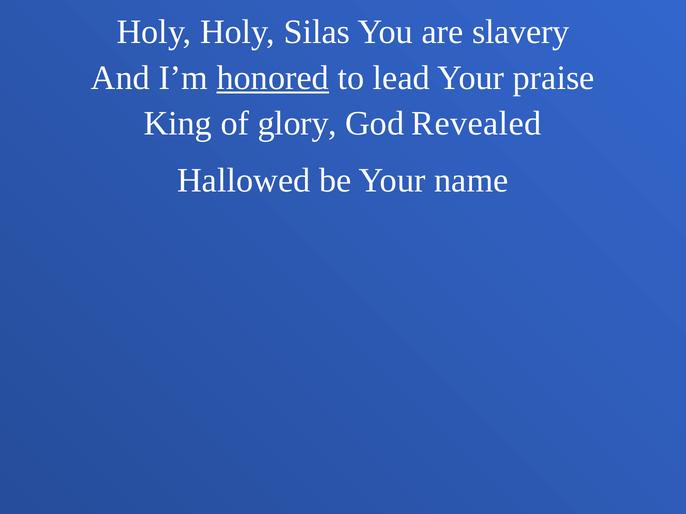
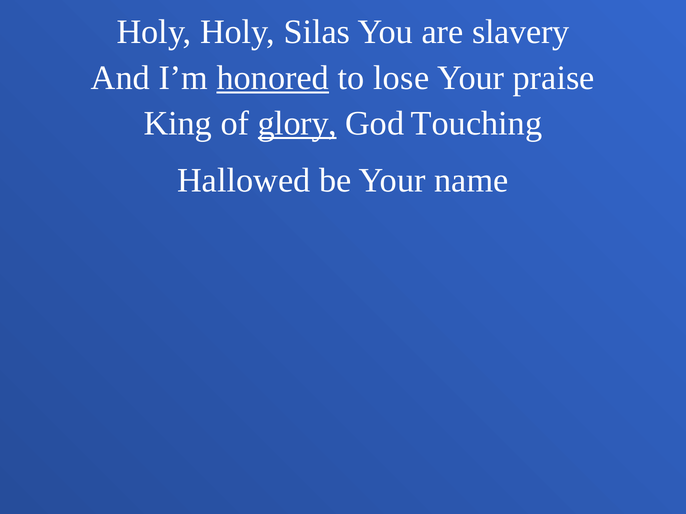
lead: lead -> lose (401, 78)
glory underline: none -> present (297, 124)
Revealed: Revealed -> Touching (477, 124)
